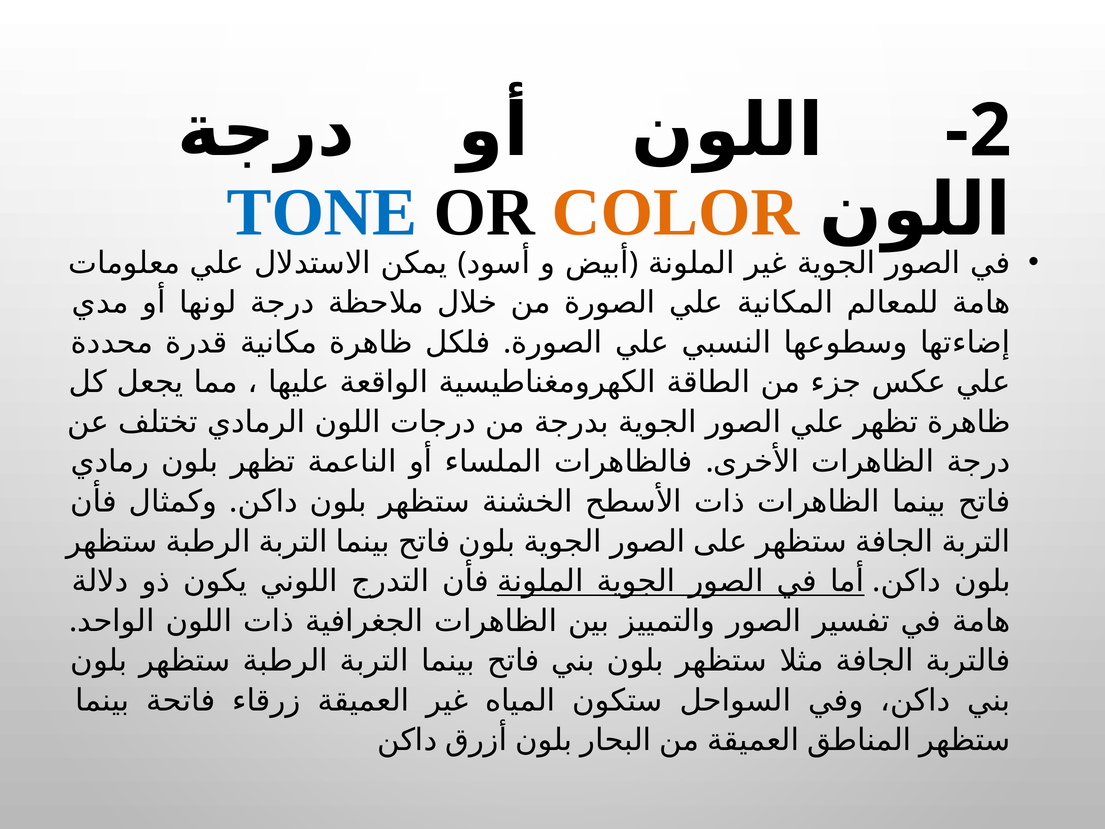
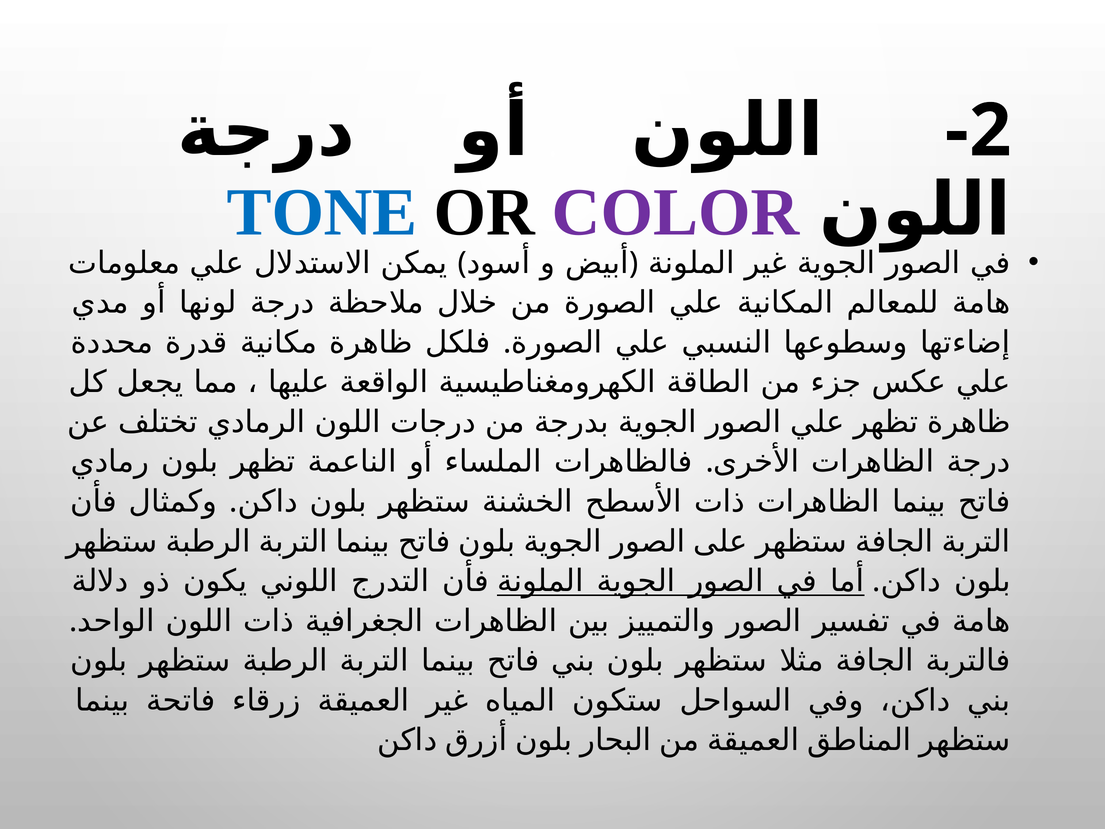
COLOR colour: orange -> purple (676, 213)
